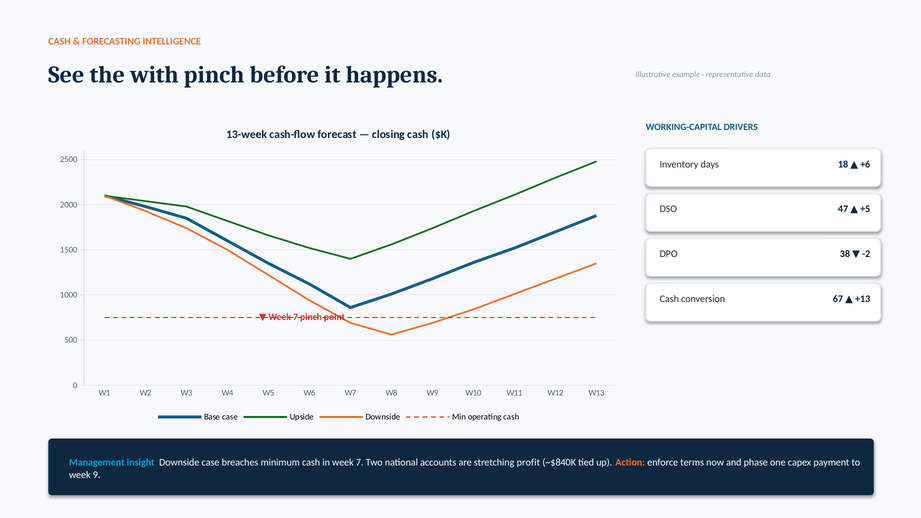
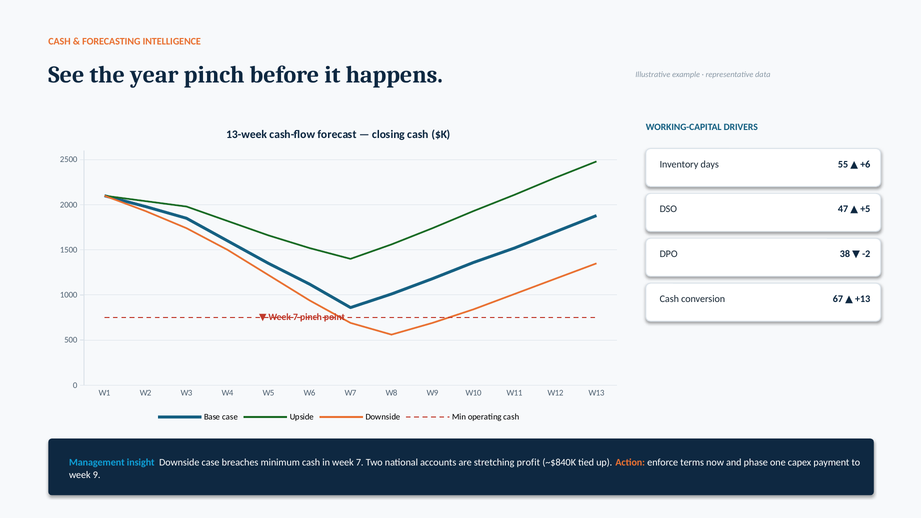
with: with -> year (154, 75)
18: 18 -> 55 (843, 164)
